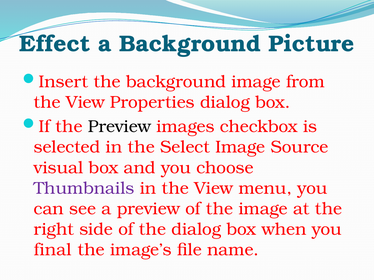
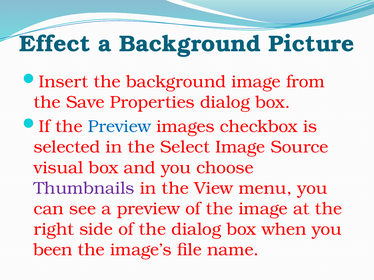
View: View -> Save (85, 102)
Preview colour: black -> blue (119, 127)
final: final -> been (53, 250)
